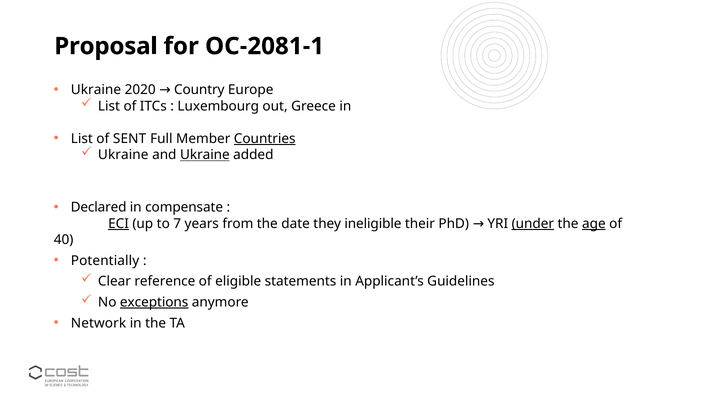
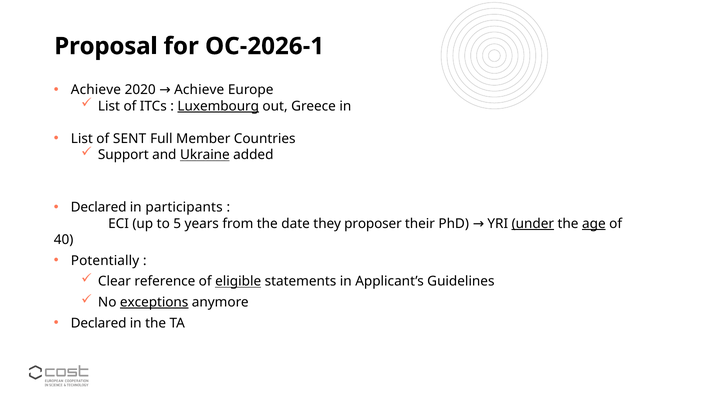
OC-2081-1: OC-2081-1 -> OC-2026-1 (265, 46)
Ukraine: Ukraine -> Achieve (96, 90)
2020 Country: Country -> Achieve (199, 90)
Luxembourg underline: none -> present (218, 106)
Countries underline: present -> none (265, 139)
Ukraine: Ukraine -> Support (123, 155)
compensate: compensate -> participants (184, 207)
ECI underline: present -> none (119, 224)
7: 7 -> 5 (177, 224)
ineligible: ineligible -> proposer (373, 224)
eligible underline: none -> present (238, 282)
Network: Network -> Declared (99, 323)
